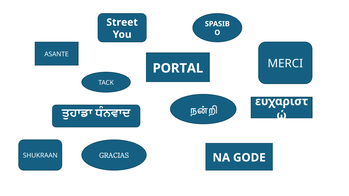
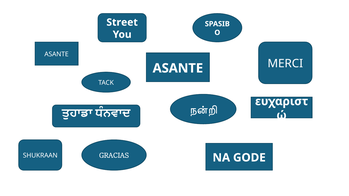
PORTAL: PORTAL -> ASANTE (178, 68)
